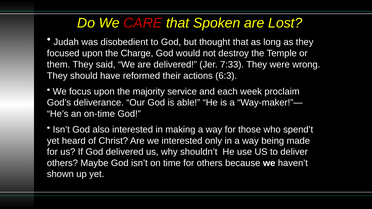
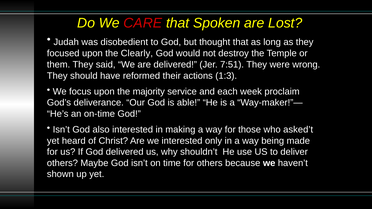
Charge: Charge -> Clearly (137, 53)
7:33: 7:33 -> 7:51 (232, 65)
6:3: 6:3 -> 1:3 (226, 76)
spend’t: spend’t -> asked’t (298, 130)
